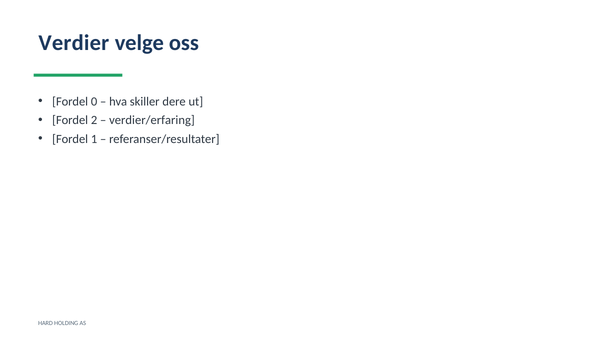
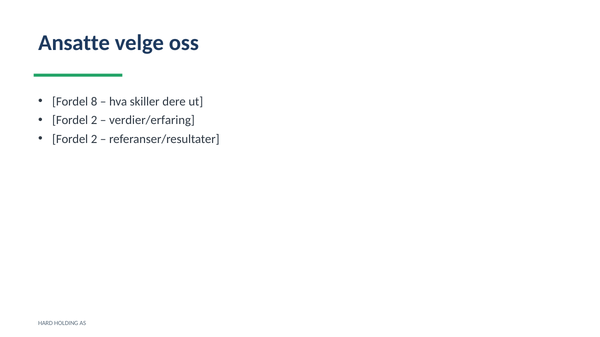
Verdier: Verdier -> Ansatte (74, 43)
0: 0 -> 8 (94, 102)
1: 1 -> 2 (94, 139)
